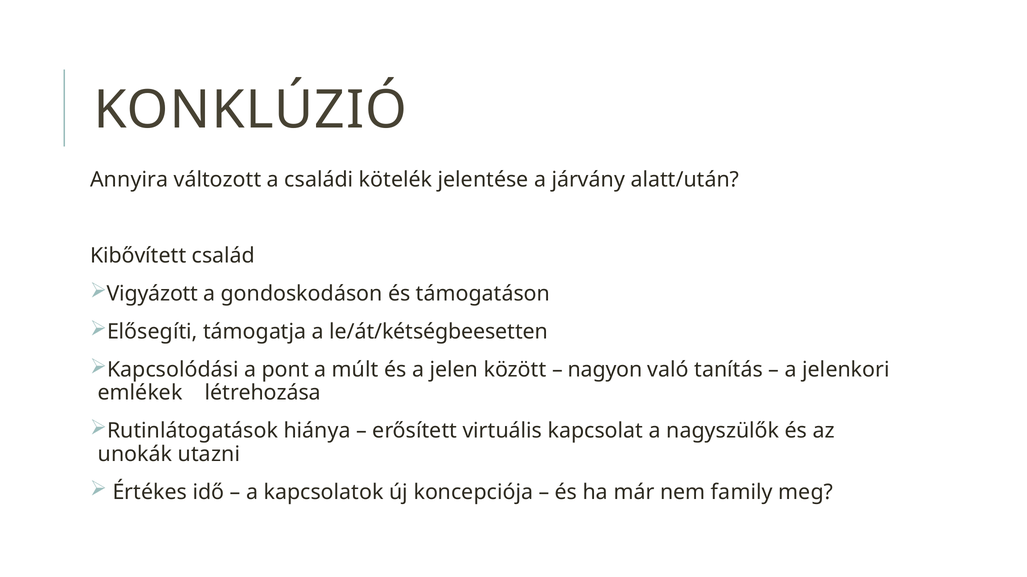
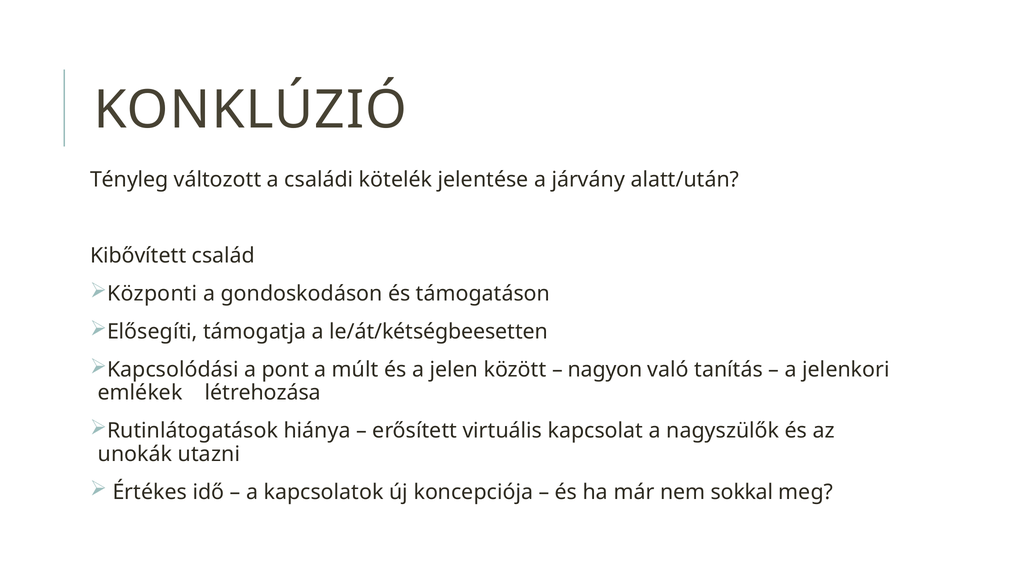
Annyira: Annyira -> Tényleg (129, 180)
Vigyázott: Vigyázott -> Központi (152, 294)
family: family -> sokkal (742, 493)
